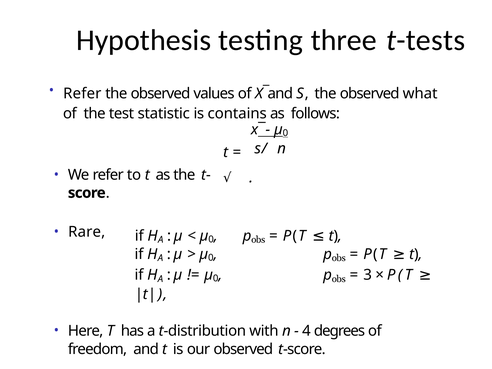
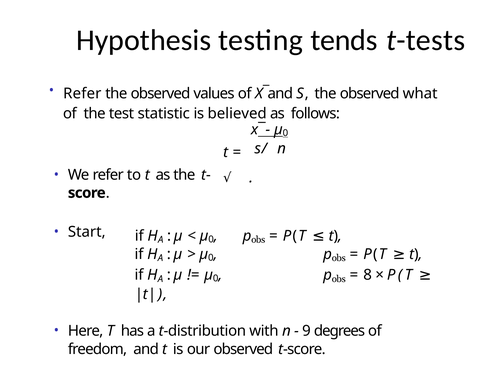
three: three -> tends (344, 40)
contains: contains -> believed (237, 113)
Rare: Rare -> Start (87, 232)
3: 3 -> 8 (368, 275)
4: 4 -> 9 (306, 331)
